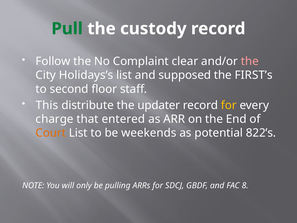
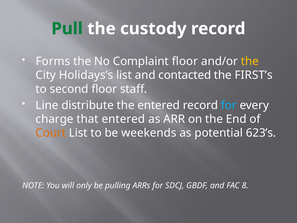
Follow: Follow -> Forms (53, 61)
Complaint clear: clear -> floor (185, 61)
the colour: pink -> yellow (250, 61)
supposed: supposed -> contacted (185, 75)
This: This -> Line (47, 105)
the updater: updater -> entered (159, 105)
for colour: yellow -> light blue (229, 105)
822’s: 822’s -> 623’s (261, 133)
